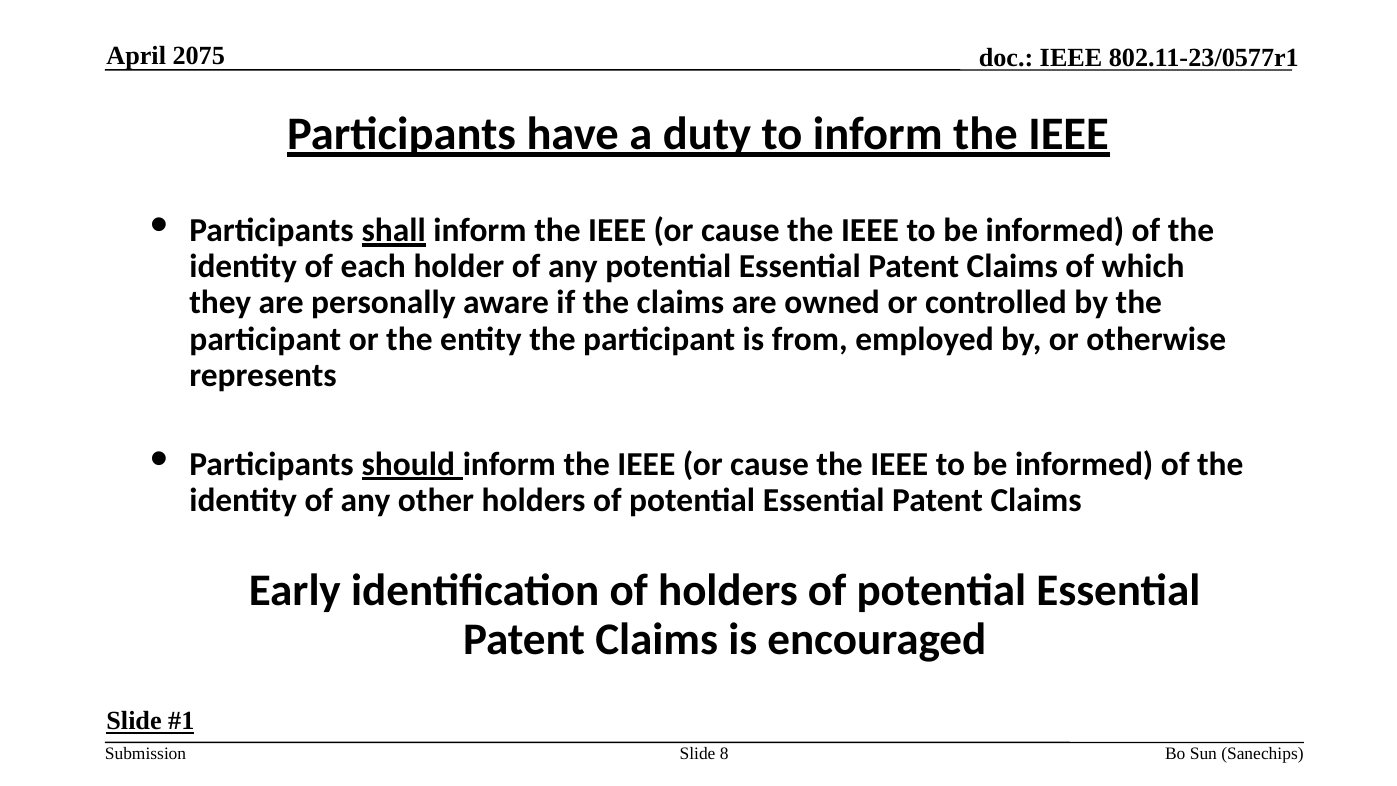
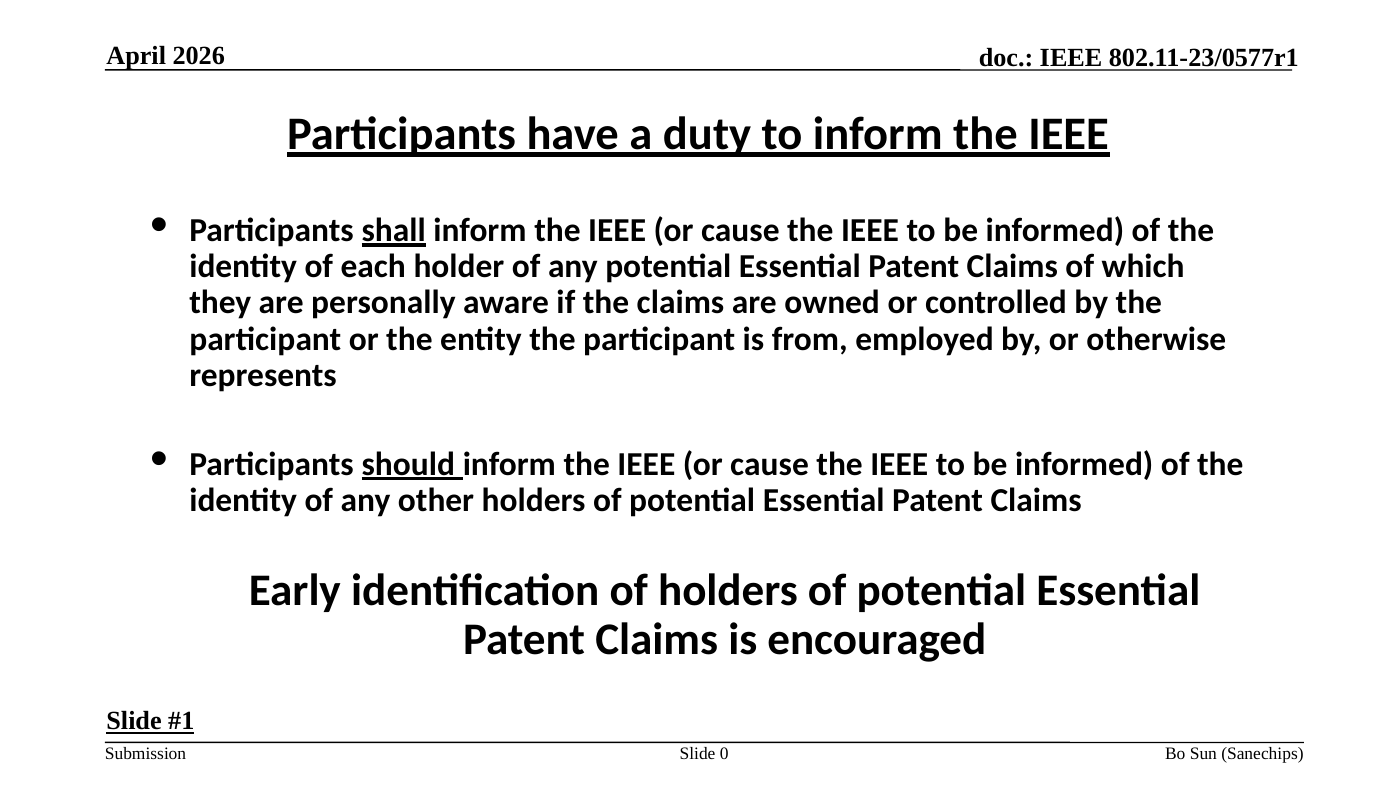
2075: 2075 -> 2026 (199, 56)
8: 8 -> 0 (724, 754)
